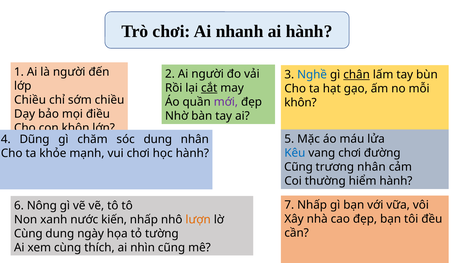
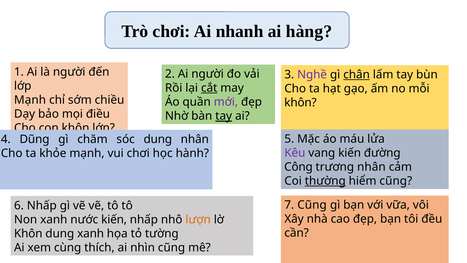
ai hành: hành -> hàng (309, 31)
Nghề colour: blue -> purple (312, 75)
Chiều: Chiều -> Mạnh (30, 100)
tay underline: none -> present (224, 116)
Kêu colour: blue -> purple (295, 153)
vang chơi: chơi -> kiến (350, 153)
Cũng: Cũng -> Công (298, 167)
thường underline: none -> present (325, 181)
hiểm hành: hành -> cũng (396, 181)
7 Nhấp: Nhấp -> Cũng (312, 205)
6 Nông: Nông -> Nhấp (42, 205)
Cùng: Cùng -> Khôn (28, 233)
dung ngày: ngày -> xanh (91, 233)
